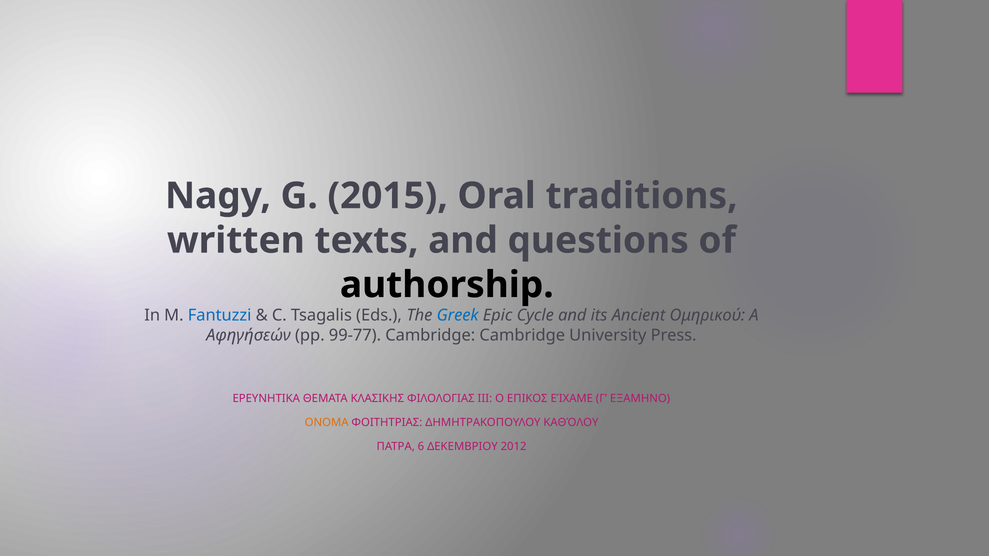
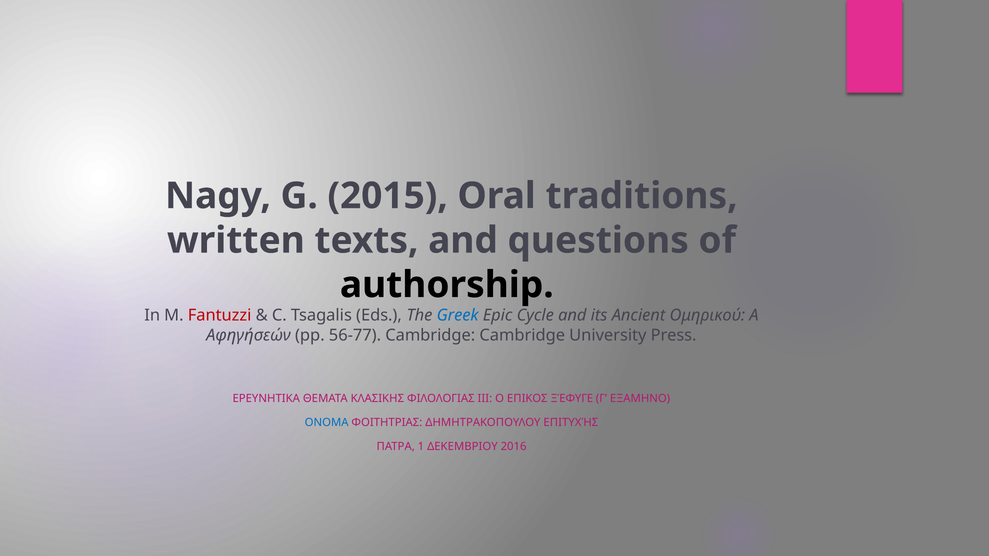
Fantuzzi colour: blue -> red (220, 316)
99-77: 99-77 -> 56-77 (355, 336)
ΕΊΧΑΜΕ: ΕΊΧΑΜΕ -> ΞΈΦΥΓΕ (572, 399)
ΟΝΟΜΑ colour: orange -> blue (327, 423)
ΚΑΘΌΛΟΥ: ΚΑΘΌΛΟΥ -> ΕΠΙΤΥΧΉΣ (571, 423)
6: 6 -> 1 (421, 447)
2012: 2012 -> 2016 (514, 447)
